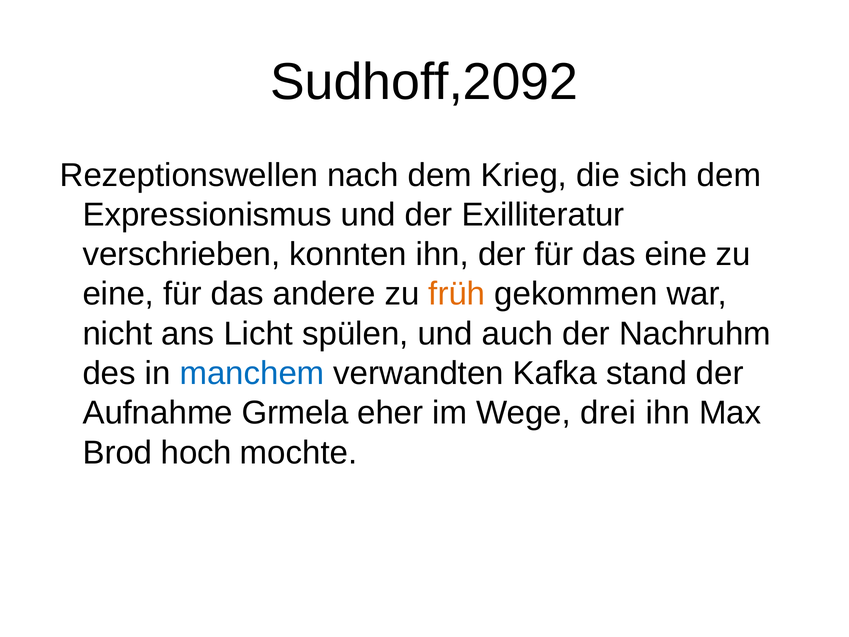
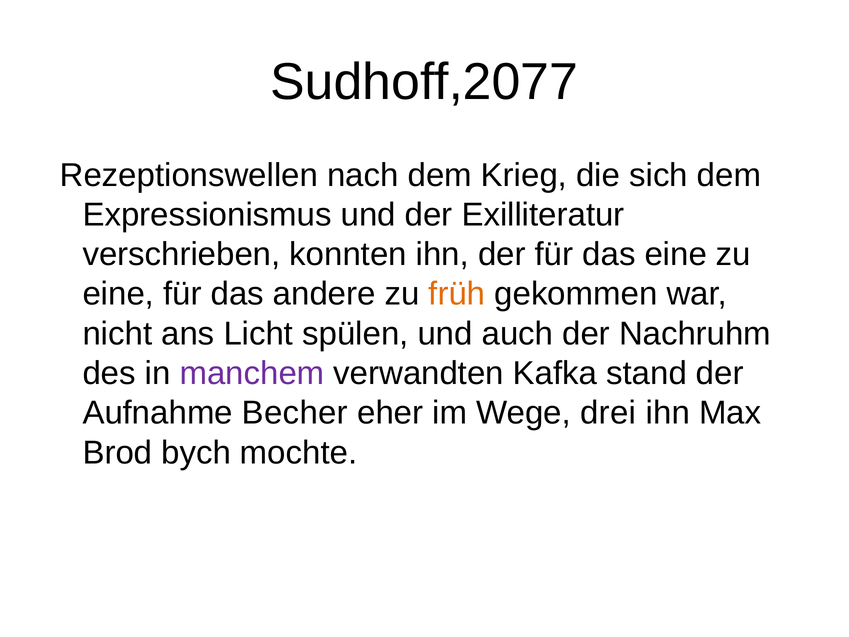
Sudhoff,2092: Sudhoff,2092 -> Sudhoff,2077 (424, 82)
manchem colour: blue -> purple (252, 373)
Grmela: Grmela -> Becher (295, 413)
hoch: hoch -> bych (196, 453)
